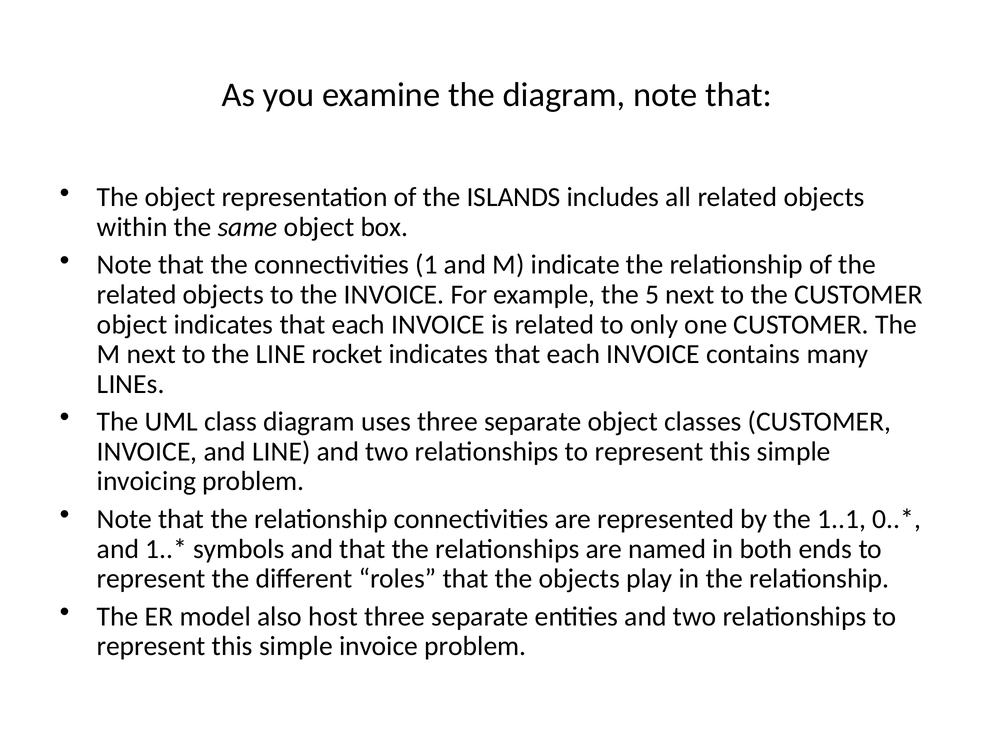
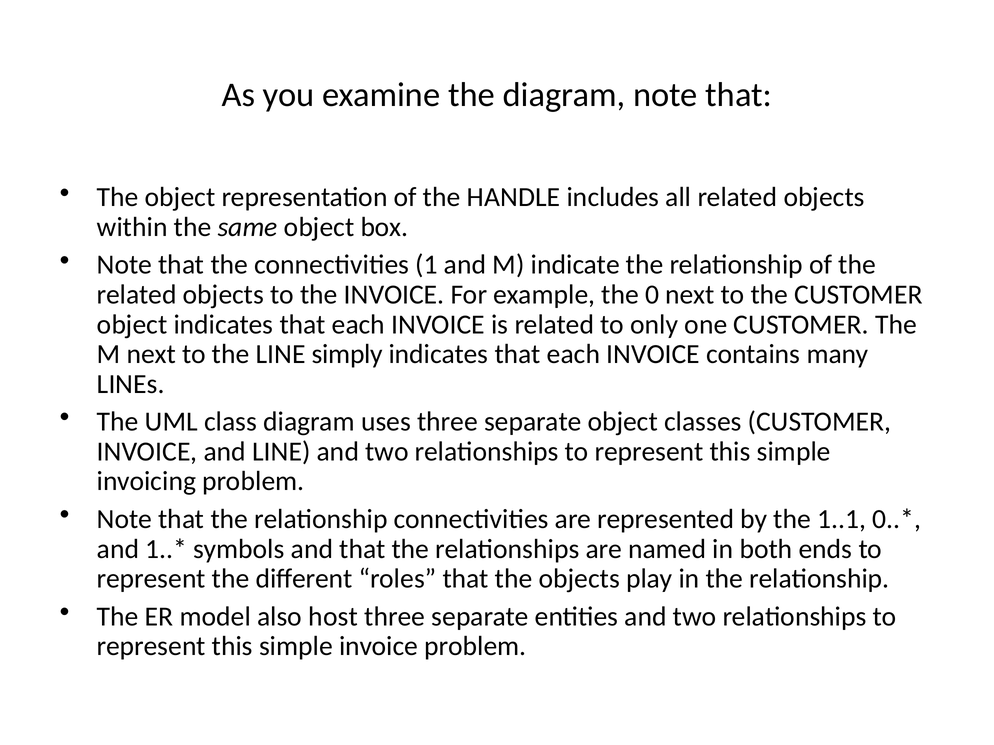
ISLANDS: ISLANDS -> HANDLE (514, 197)
5: 5 -> 0 (652, 295)
rocket: rocket -> simply (347, 354)
